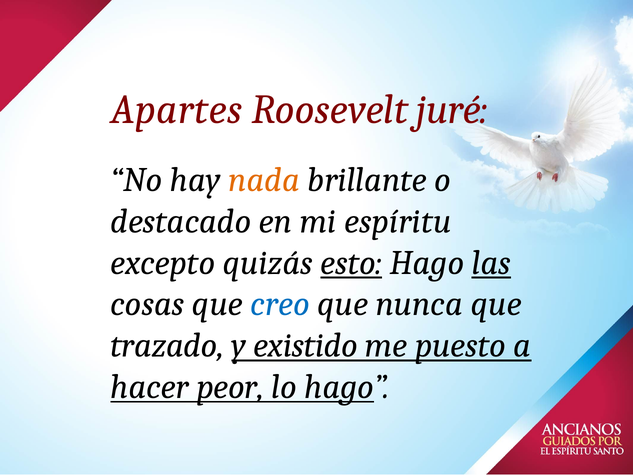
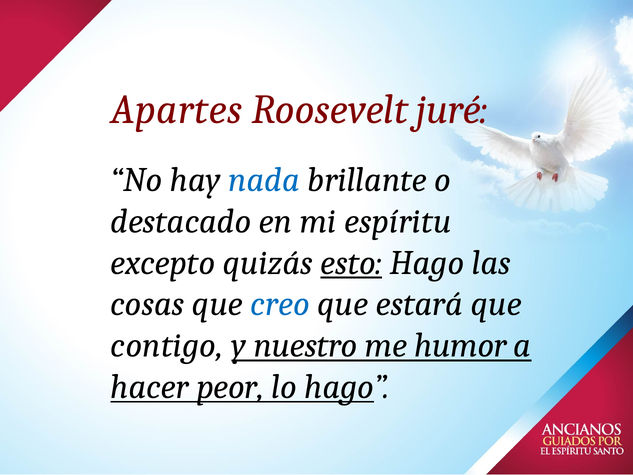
nada colour: orange -> blue (264, 180)
las underline: present -> none (491, 263)
nunca: nunca -> estará (419, 304)
trazado: trazado -> contigo (167, 345)
existido: existido -> nuestro (306, 345)
puesto: puesto -> humor (461, 345)
